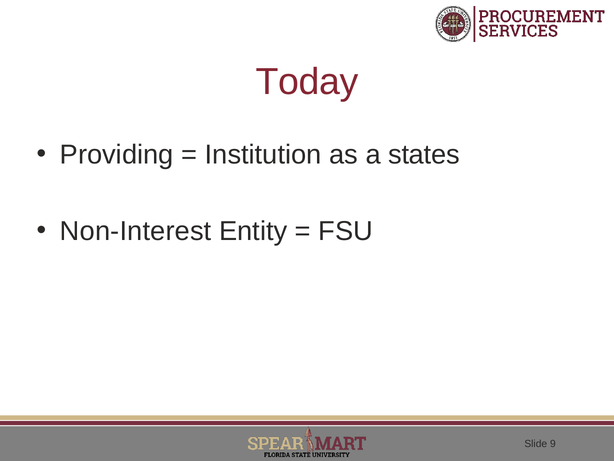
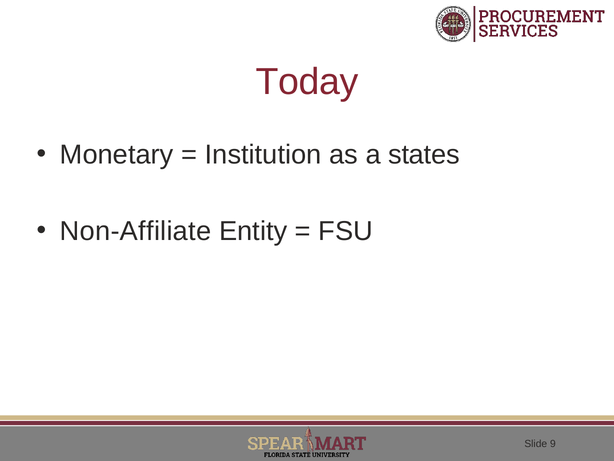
Providing: Providing -> Monetary (117, 154)
Non-Interest: Non-Interest -> Non-Affiliate (136, 231)
